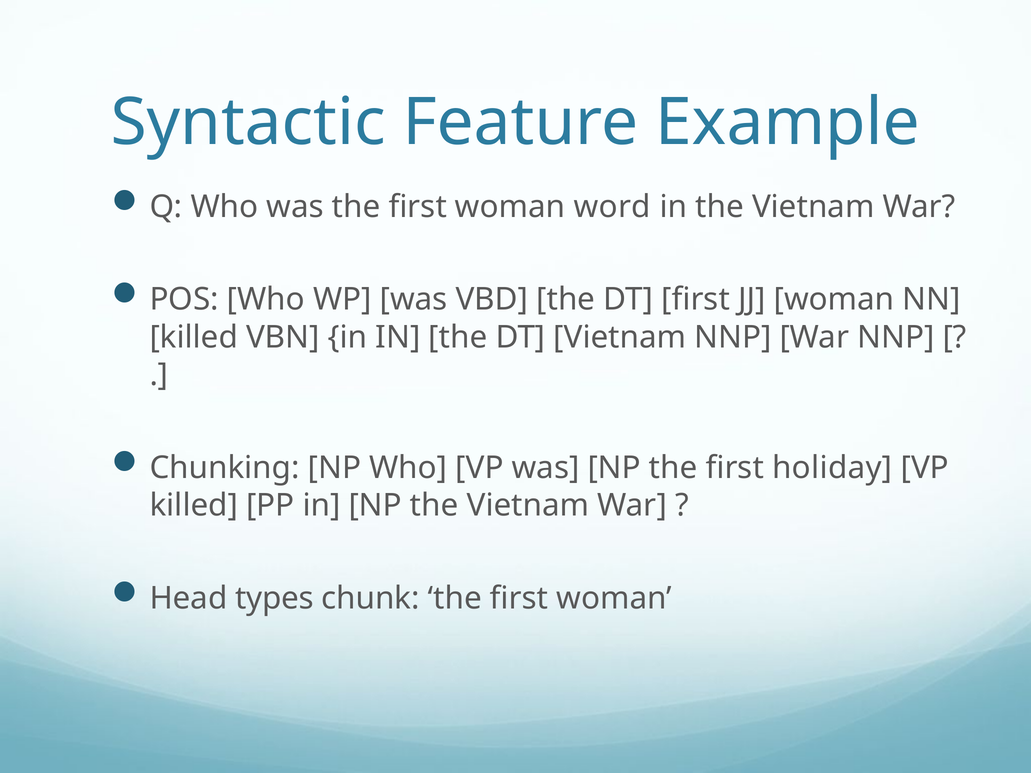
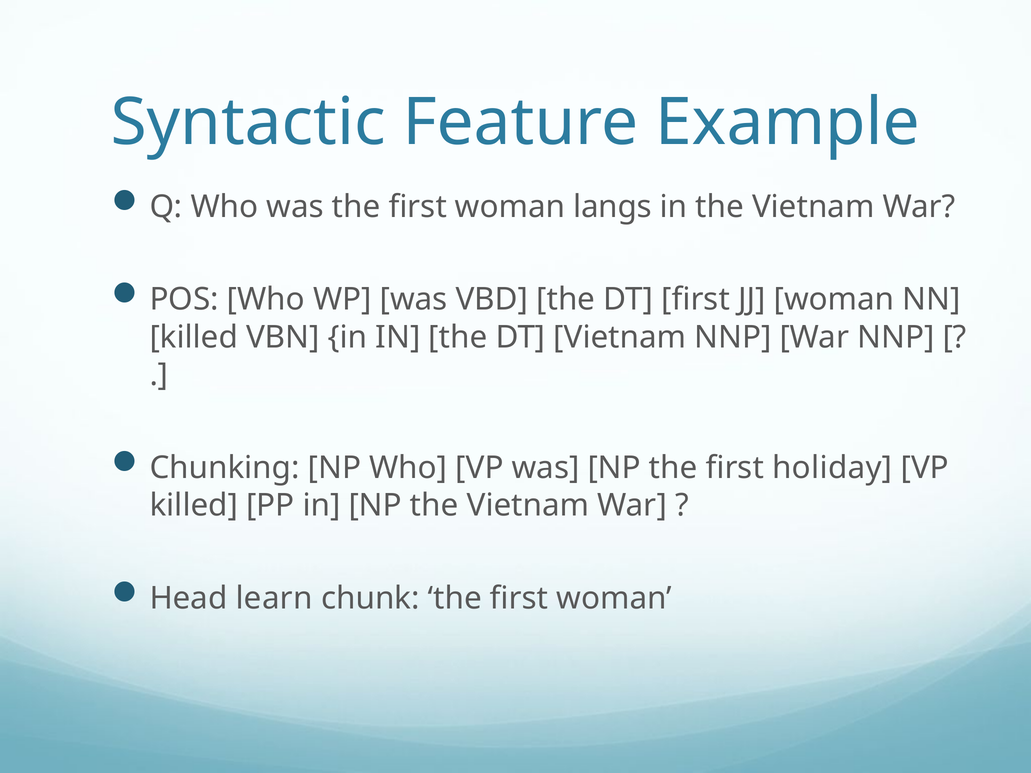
word: word -> langs (613, 207)
types: types -> learn (274, 598)
